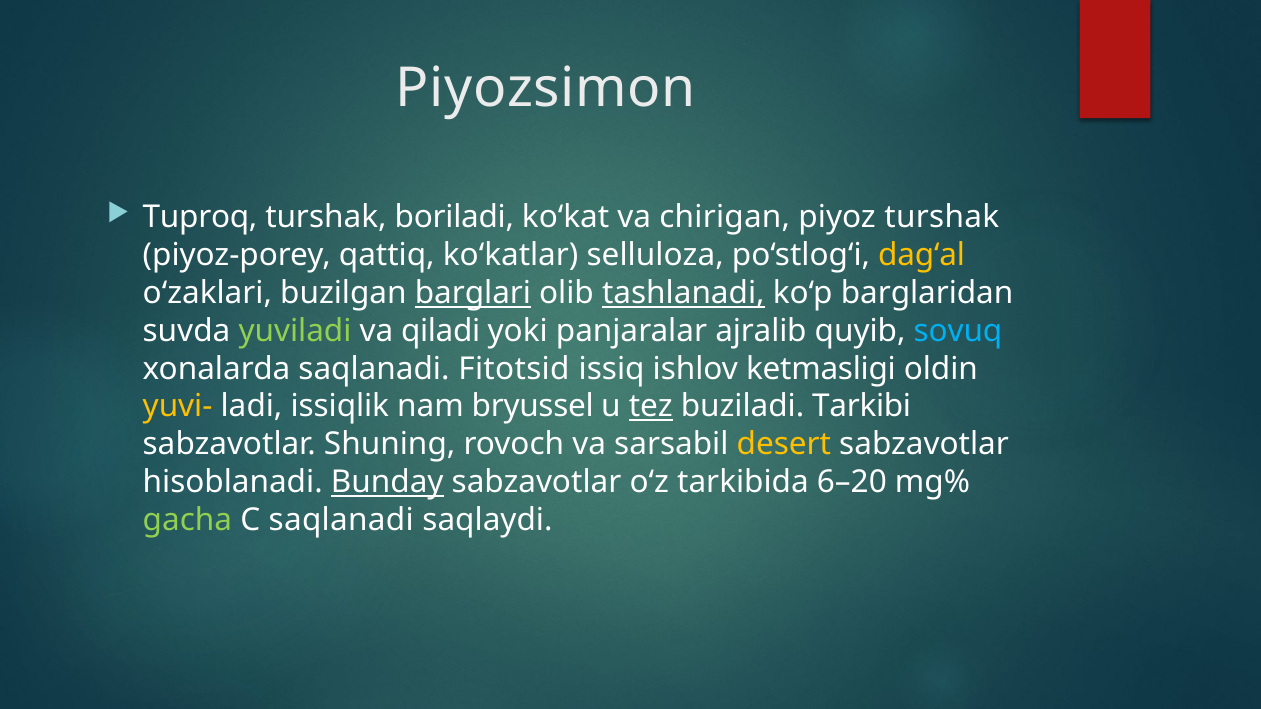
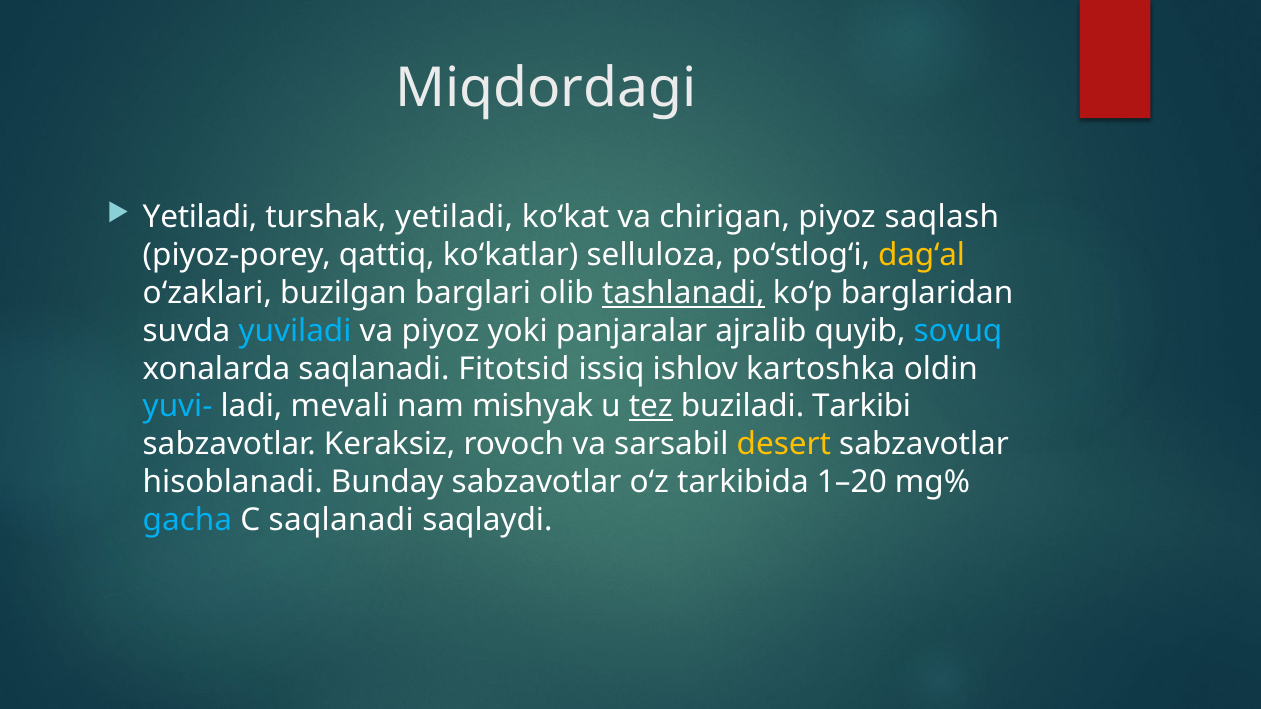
Piyozsimon: Piyozsimon -> Miqdordagi (546, 89)
Tuproq: Tuproq -> Yetiladi (200, 218)
turshak boriladi: boriladi -> yetiladi (454, 218)
piyoz turshak: turshak -> saqlash (942, 218)
barglari underline: present -> none (473, 293)
yuviladi colour: light green -> light blue (295, 331)
va qiladi: qiladi -> piyoz (440, 331)
ketmasligi: ketmasligi -> kartoshka (821, 369)
yuvi- colour: yellow -> light blue (178, 407)
issiqlik: issiqlik -> mevali (340, 407)
bryussel: bryussel -> mishyak (533, 407)
Shuning: Shuning -> Keraksiz (390, 445)
Bunday underline: present -> none (387, 482)
6–20: 6–20 -> 1–20 (852, 482)
gacha colour: light green -> light blue (187, 520)
